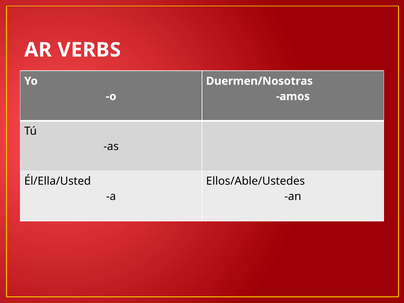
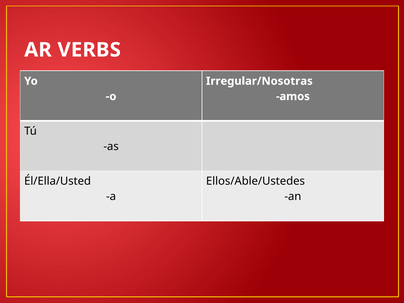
Duermen/Nosotras: Duermen/Nosotras -> Irregular/Nosotras (259, 81)
